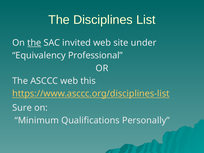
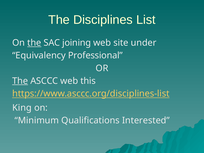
invited: invited -> joining (77, 43)
The underline: none -> present (20, 81)
Sure: Sure -> King (22, 108)
Personally: Personally -> Interested (146, 120)
